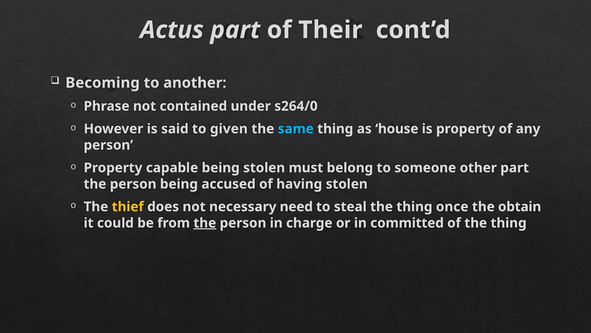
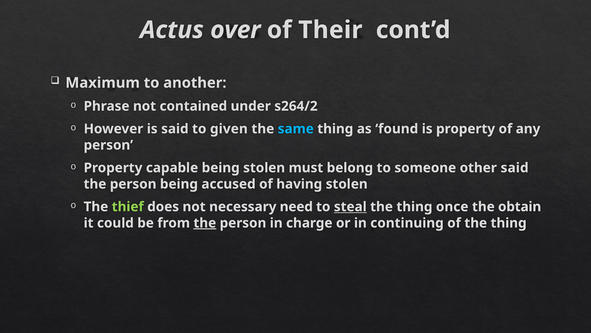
Actus part: part -> over (235, 30)
Becoming: Becoming -> Maximum (103, 83)
s264/0: s264/0 -> s264/2 (296, 106)
house: house -> found (397, 129)
other part: part -> said (515, 168)
thief colour: yellow -> light green (128, 206)
steal underline: none -> present (350, 206)
committed: committed -> continuing (407, 223)
